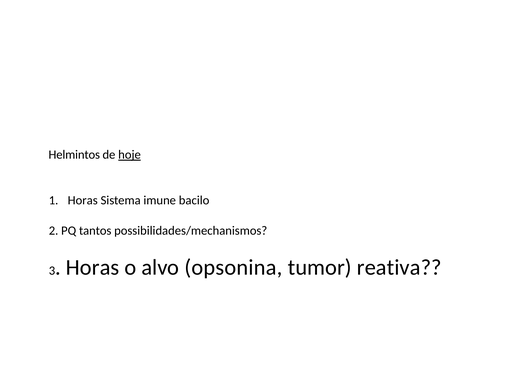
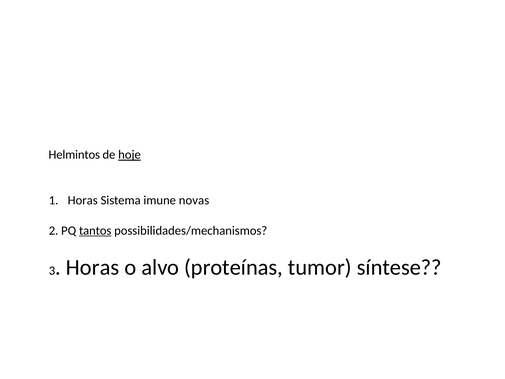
bacilo: bacilo -> novas (194, 200)
tantos underline: none -> present (95, 230)
opsonina: opsonina -> proteínas (234, 267)
reativa: reativa -> síntese (399, 267)
